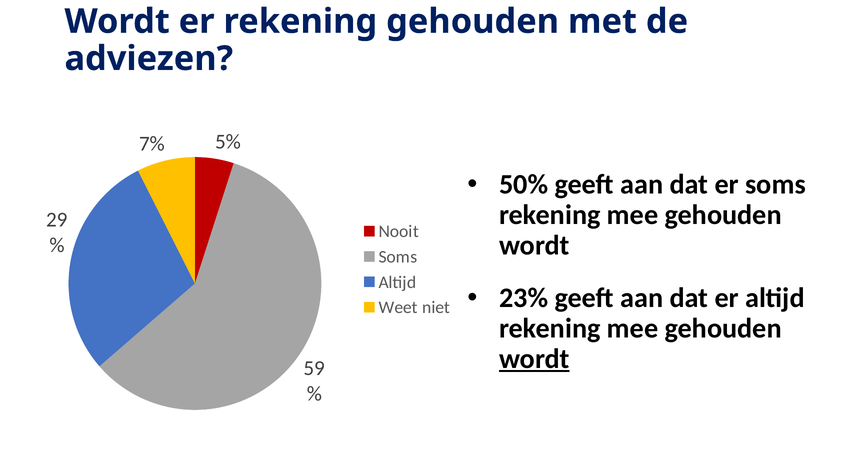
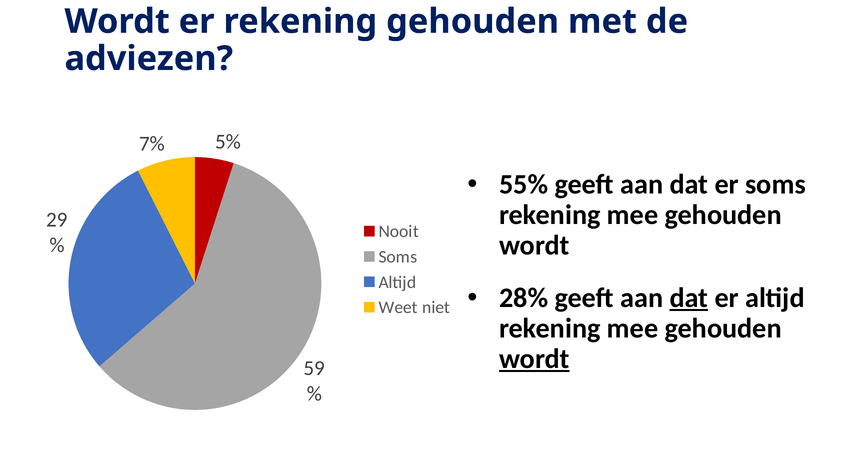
50%: 50% -> 55% (524, 184)
23%: 23% -> 28% (524, 298)
dat underline: none -> present (689, 298)
